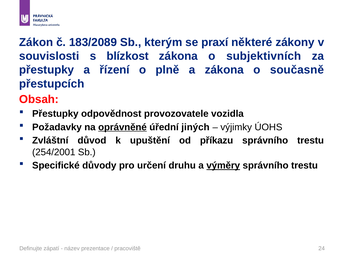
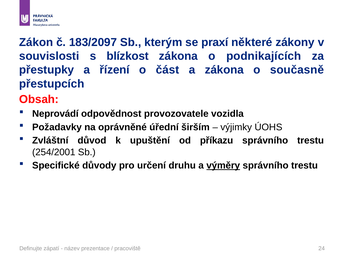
183/2089: 183/2089 -> 183/2097 (93, 42)
subjektivních: subjektivních -> podnikajících (264, 56)
plně: plně -> část (167, 70)
Přestupky: Přestupky -> Neprovádí (55, 114)
oprávněné underline: present -> none (122, 127)
jiných: jiných -> širším (195, 127)
